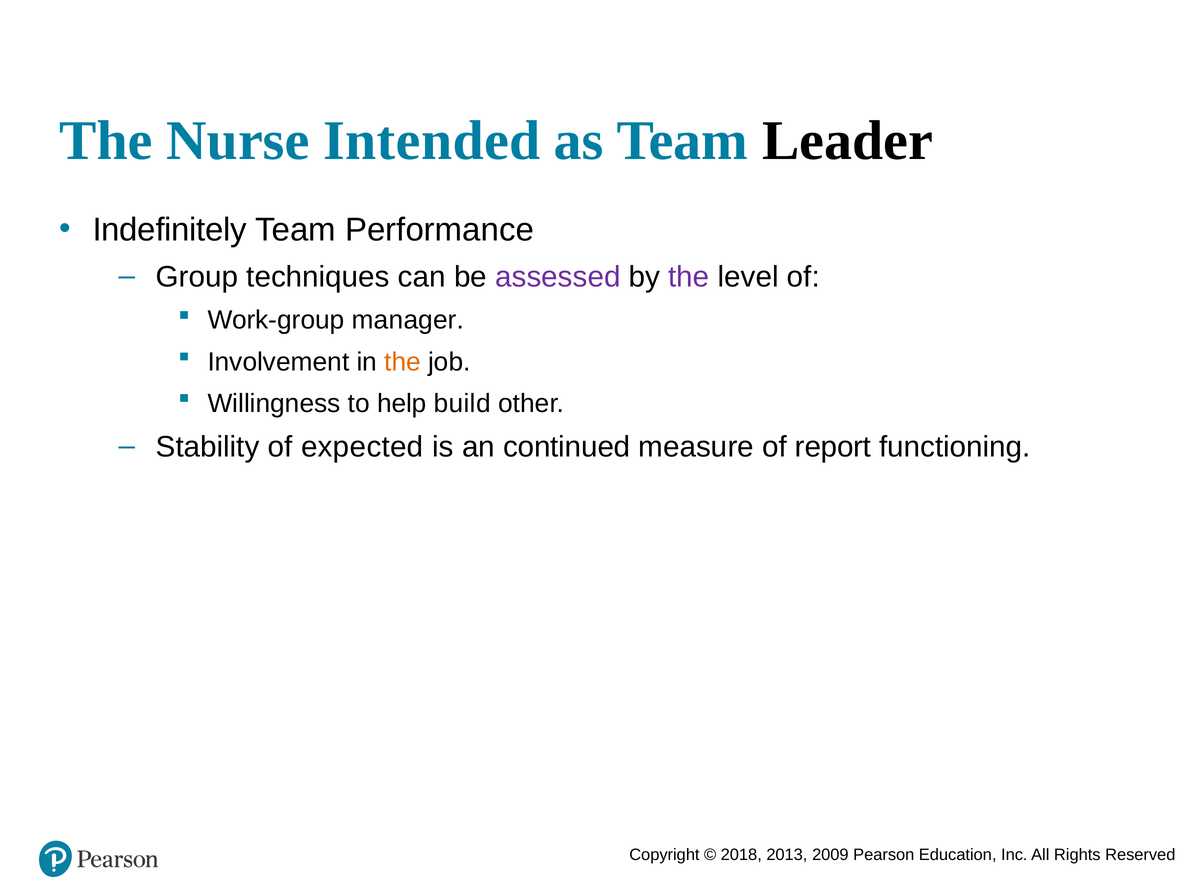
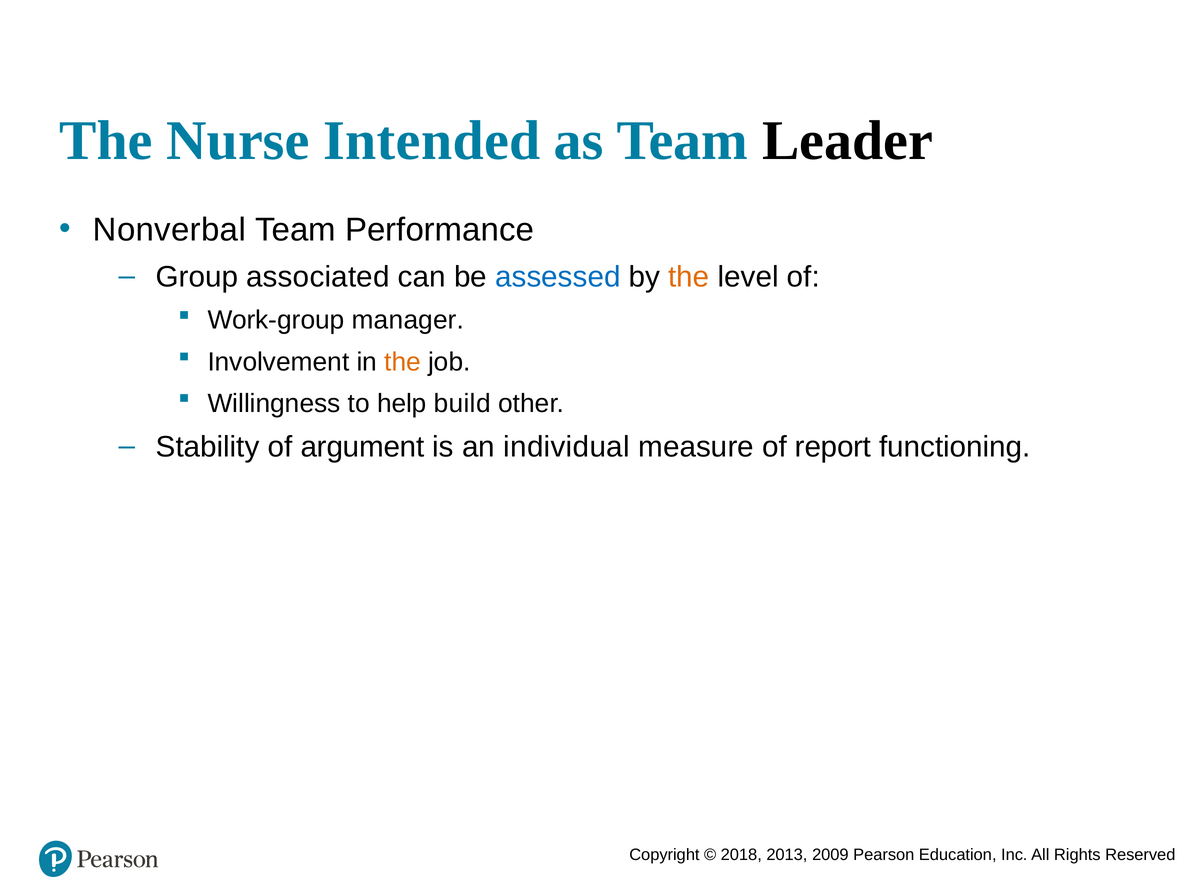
Indefinitely: Indefinitely -> Nonverbal (169, 230)
techniques: techniques -> associated (318, 277)
assessed colour: purple -> blue (558, 277)
the colour: purple -> orange (689, 277)
expected: expected -> argument (363, 447)
continued: continued -> individual (567, 447)
